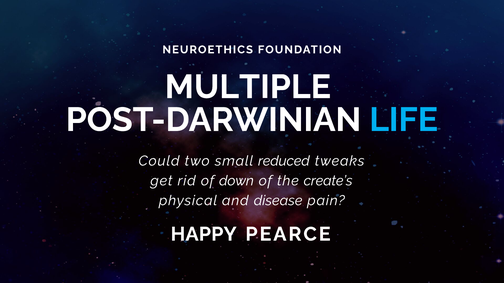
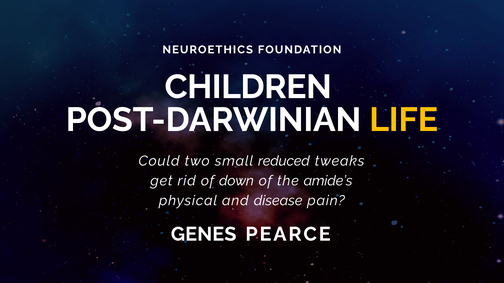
MULTIPLE: MULTIPLE -> CHILDREN (248, 87)
LIFE colour: light blue -> yellow (404, 120)
create’s: create’s -> amide’s (328, 181)
HAPPY: HAPPY -> GENES (204, 235)
